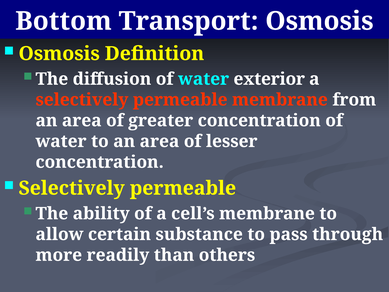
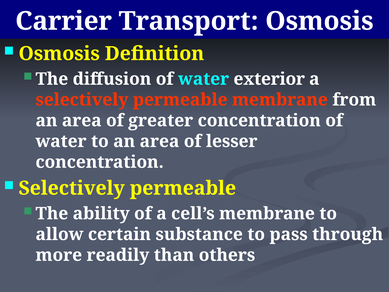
Bottom: Bottom -> Carrier (64, 21)
